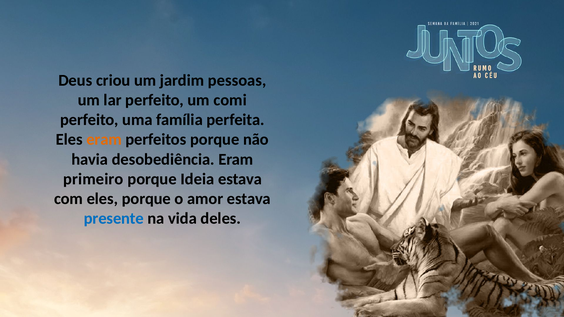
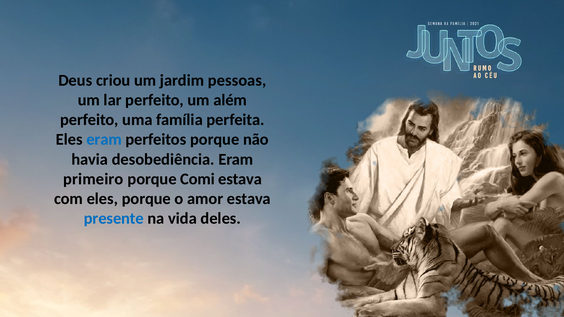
comi: comi -> além (230, 100)
eram colour: orange -> blue (104, 140)
Ideia: Ideia -> Comi (198, 179)
